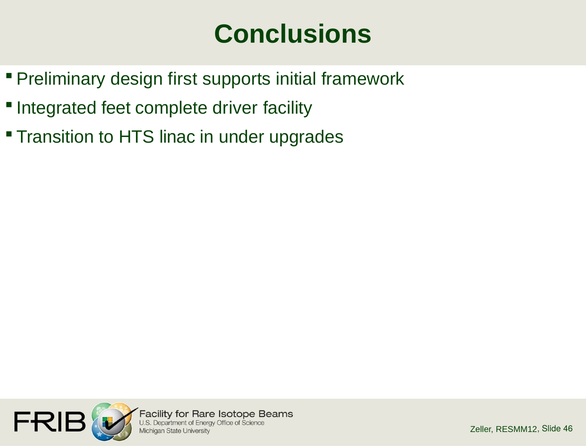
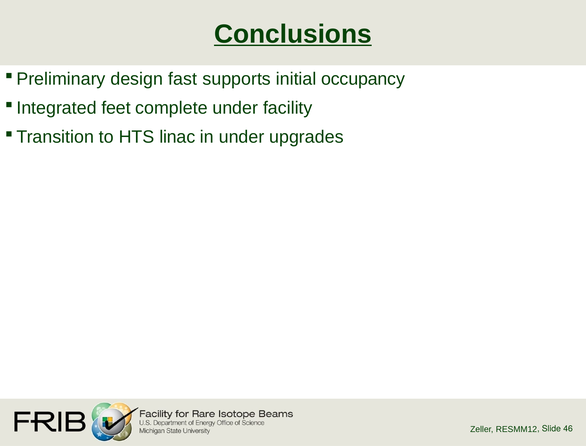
Conclusions underline: none -> present (293, 34)
first: first -> fast (183, 79)
framework: framework -> occupancy (363, 79)
complete driver: driver -> under (235, 108)
